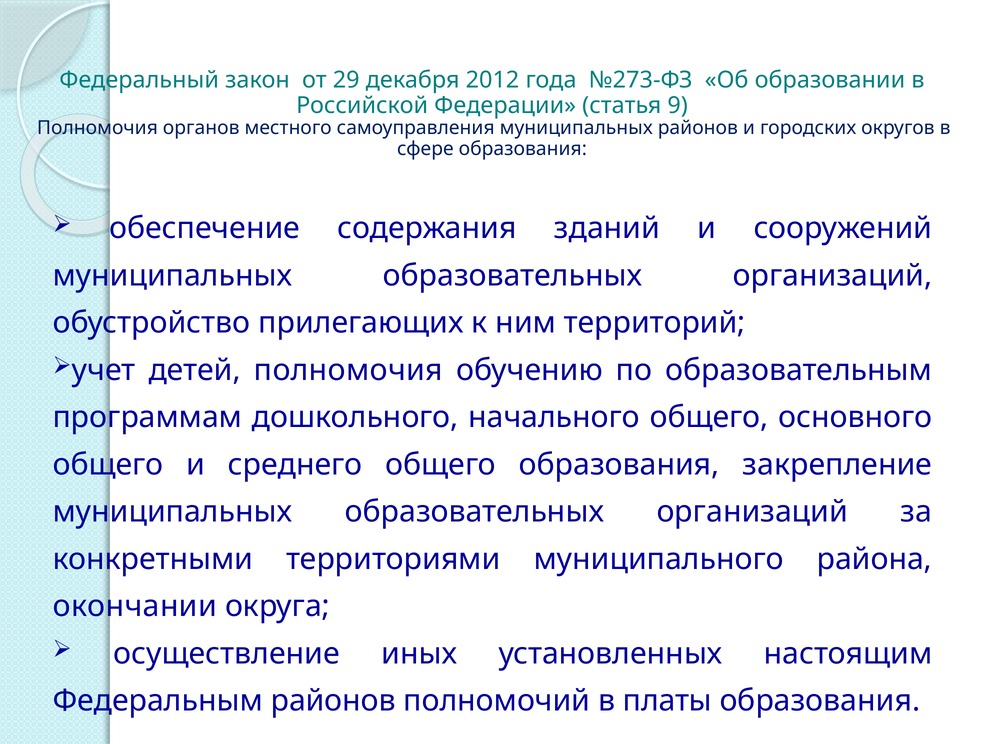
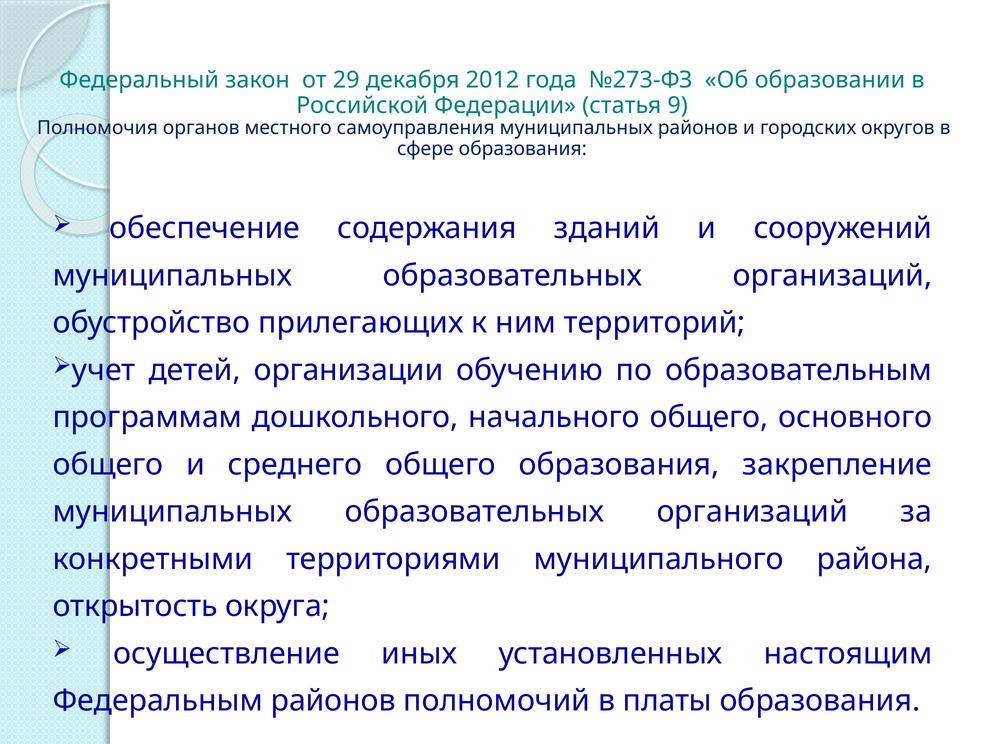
детей полномочия: полномочия -> организации (349, 370)
окончании: окончании -> открытость (135, 606)
